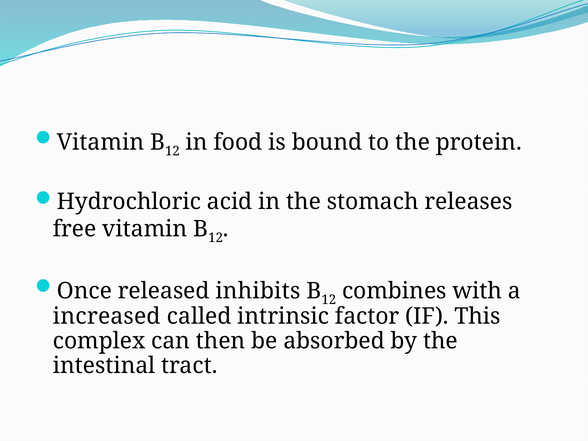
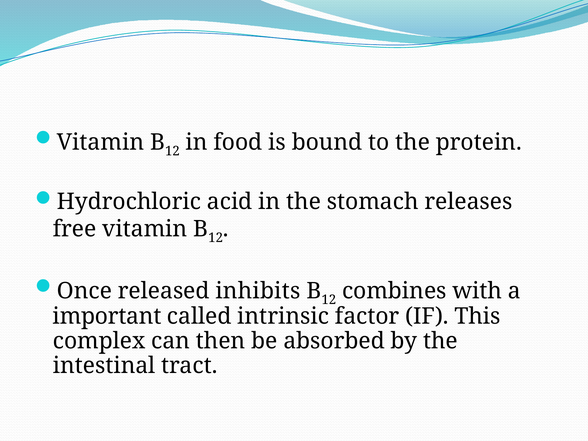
increased: increased -> important (107, 316)
